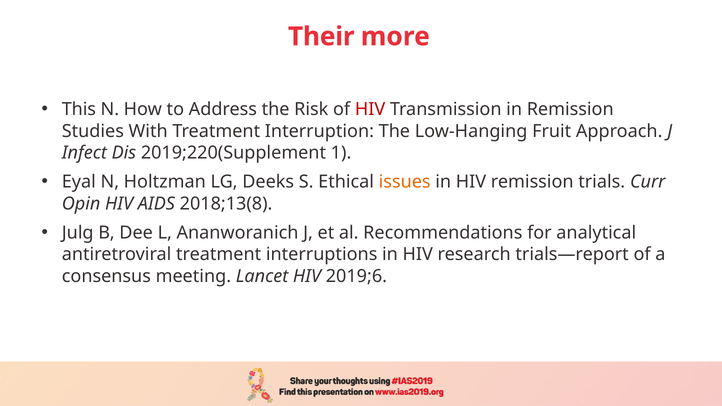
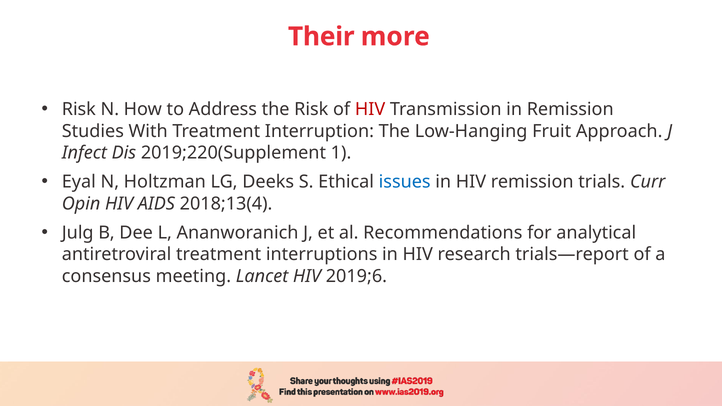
This: This -> Risk (79, 110)
issues colour: orange -> blue (405, 182)
2018;13(8: 2018;13(8 -> 2018;13(4 (226, 204)
